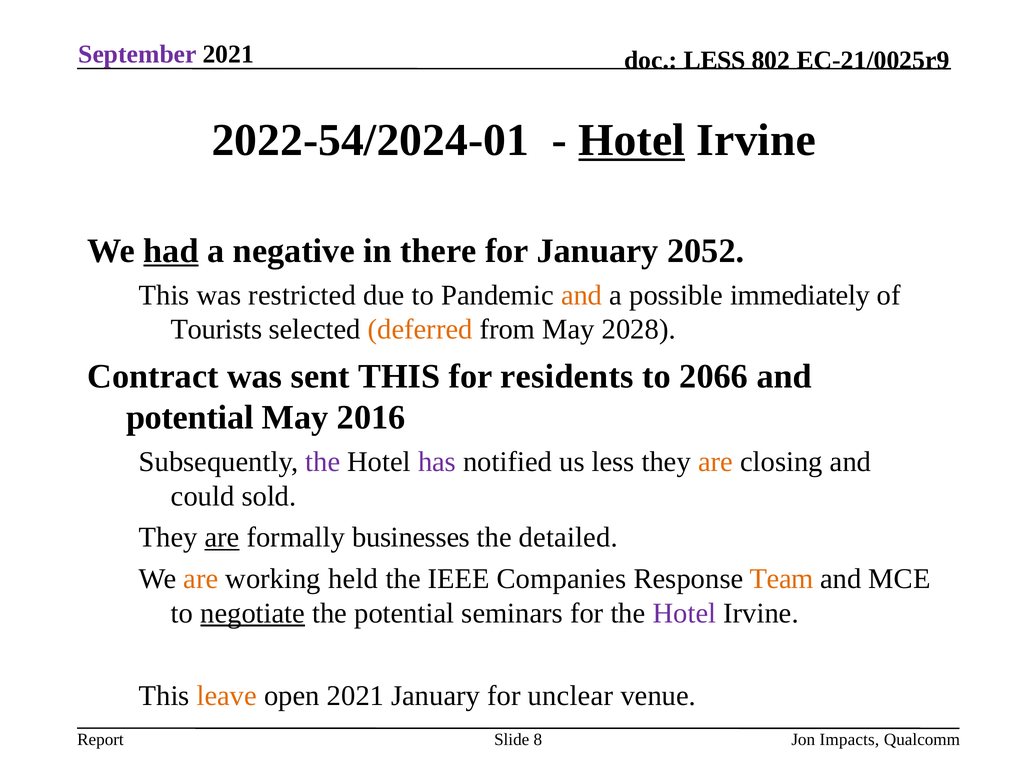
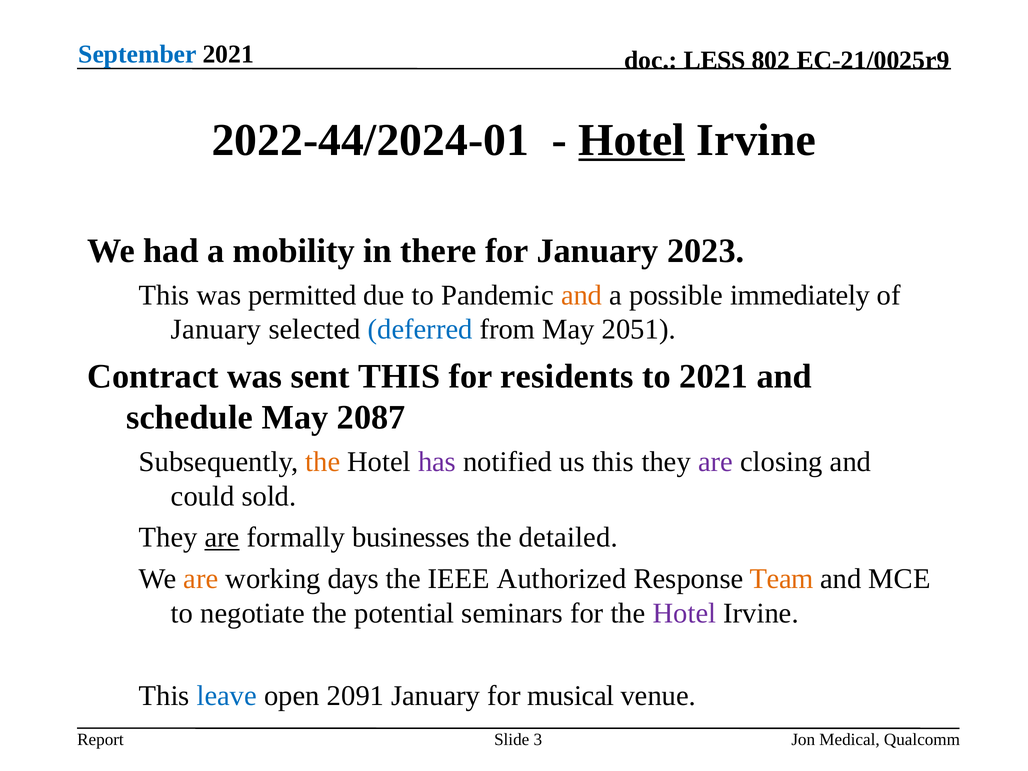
September colour: purple -> blue (137, 54)
2022-54/2024-01: 2022-54/2024-01 -> 2022-44/2024-01 (370, 140)
had underline: present -> none (171, 251)
negative: negative -> mobility (294, 251)
2052: 2052 -> 2023 (706, 251)
restricted: restricted -> permitted (302, 295)
Tourists: Tourists -> January (216, 330)
deferred colour: orange -> blue (420, 330)
2028: 2028 -> 2051 (639, 330)
to 2066: 2066 -> 2021 (714, 376)
potential: potential -> schedule (190, 417)
2016: 2016 -> 2087 (371, 417)
the colour: purple -> orange (323, 462)
us less: less -> this (613, 462)
are colour: orange -> purple (716, 462)
held: held -> days (353, 579)
Companies: Companies -> Authorized (562, 579)
negotiate underline: present -> none (253, 613)
leave colour: orange -> blue (227, 696)
open 2021: 2021 -> 2091 (356, 696)
unclear: unclear -> musical (571, 696)
8: 8 -> 3 (538, 739)
Impacts: Impacts -> Medical (849, 739)
